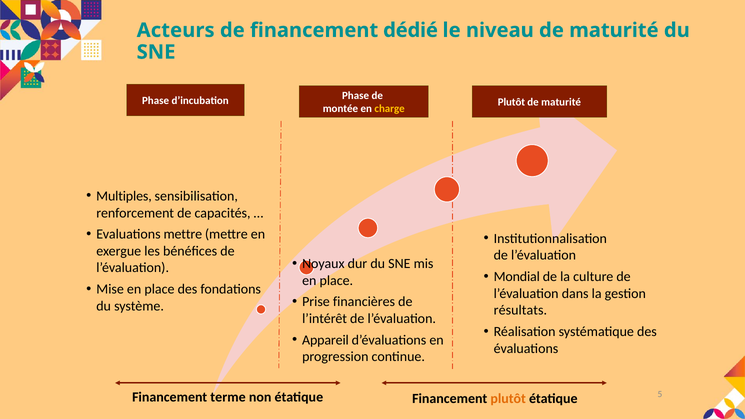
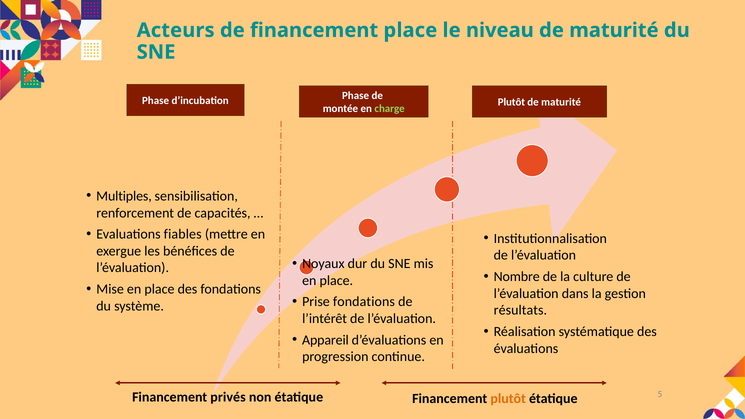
financement dédié: dédié -> place (410, 30)
charge colour: yellow -> light green (390, 109)
Evaluations mettre: mettre -> fiables (183, 234)
Mondial: Mondial -> Nombre (517, 277)
Prise financières: financières -> fondations (364, 302)
terme: terme -> privés (228, 397)
